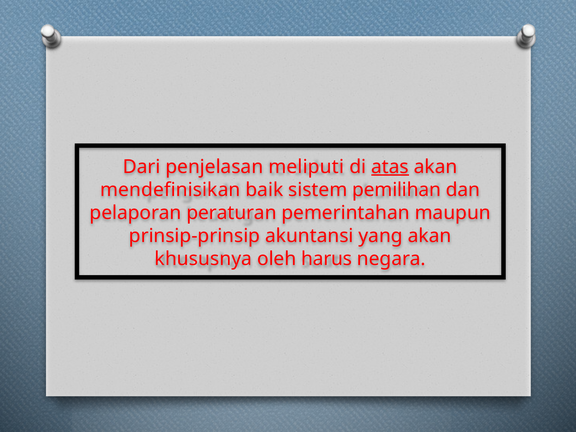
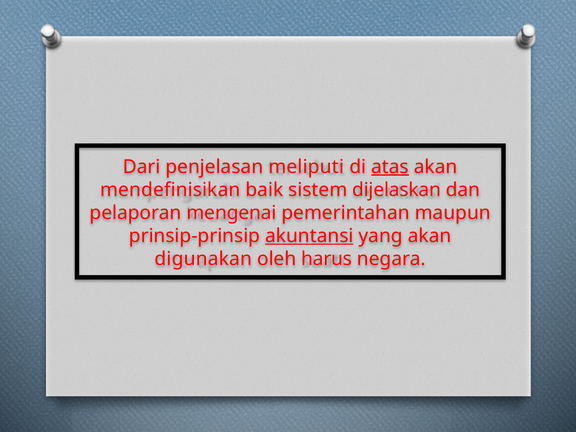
pemilihan: pemilihan -> dijelaskan (397, 190)
peraturan: peraturan -> mengenai (232, 213)
akuntansi underline: none -> present (309, 236)
khususnya: khususnya -> digunakan (203, 259)
